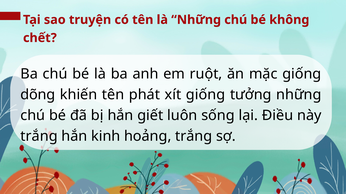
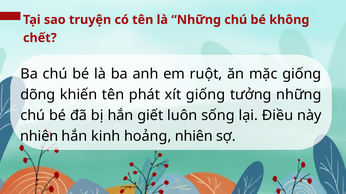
trắng: trắng -> nhiên (39, 136)
hoảng trắng: trắng -> nhiên (194, 136)
